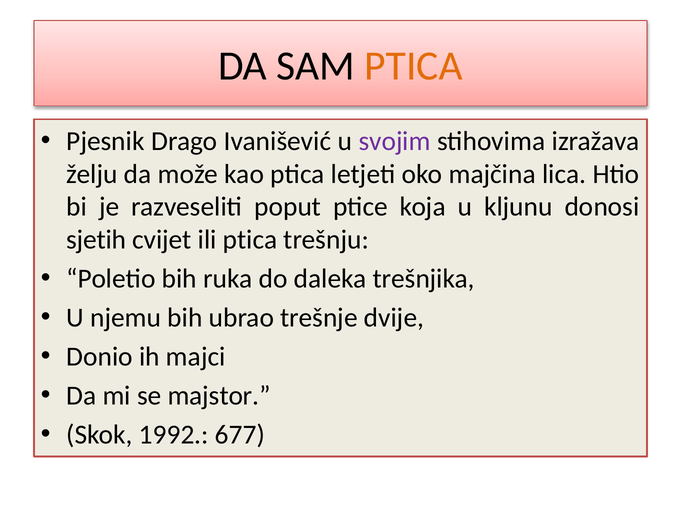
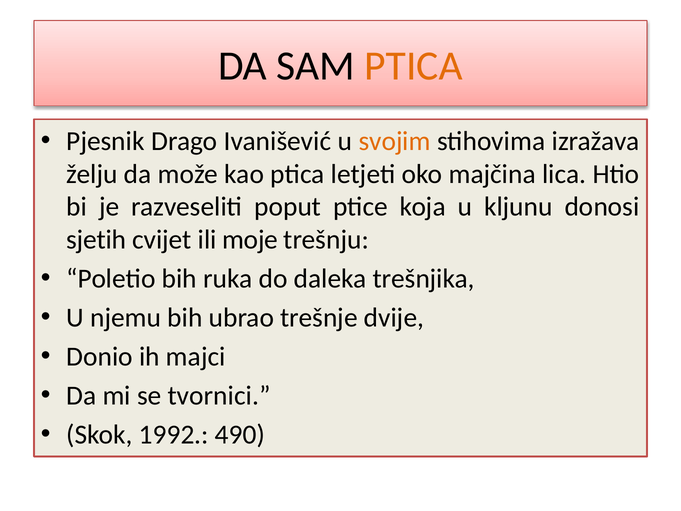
svojim colour: purple -> orange (395, 141)
ili ptica: ptica -> moje (250, 240)
majstor: majstor -> tvornici (219, 396)
677: 677 -> 490 (240, 435)
